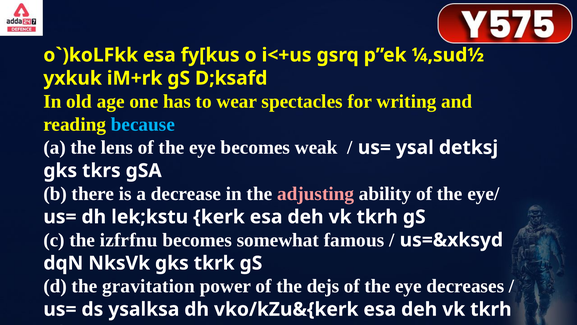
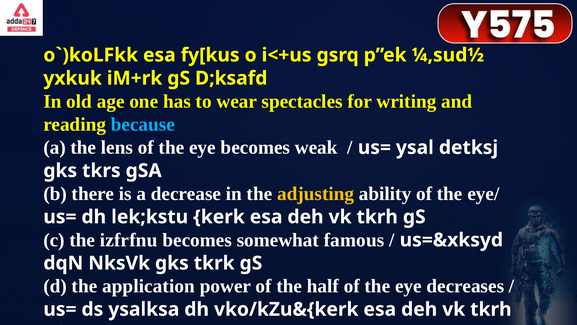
adjusting colour: pink -> yellow (316, 194)
gravitation: gravitation -> application (149, 286)
dejs: dejs -> half (323, 286)
